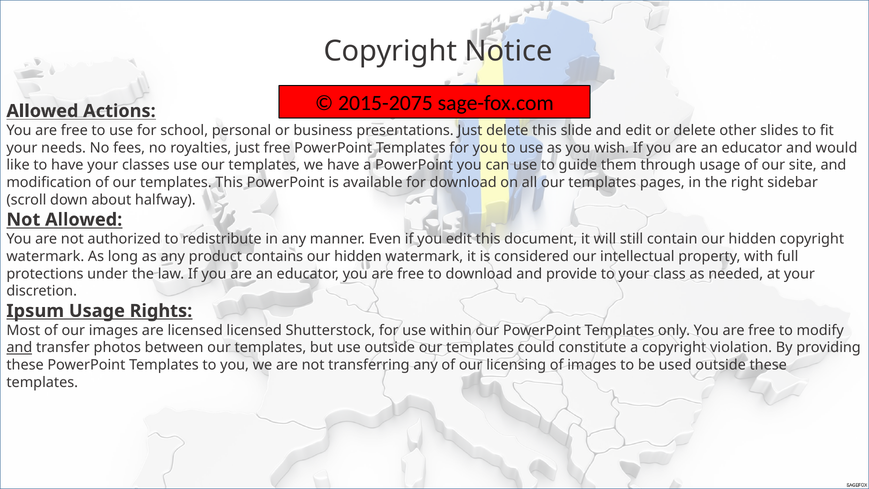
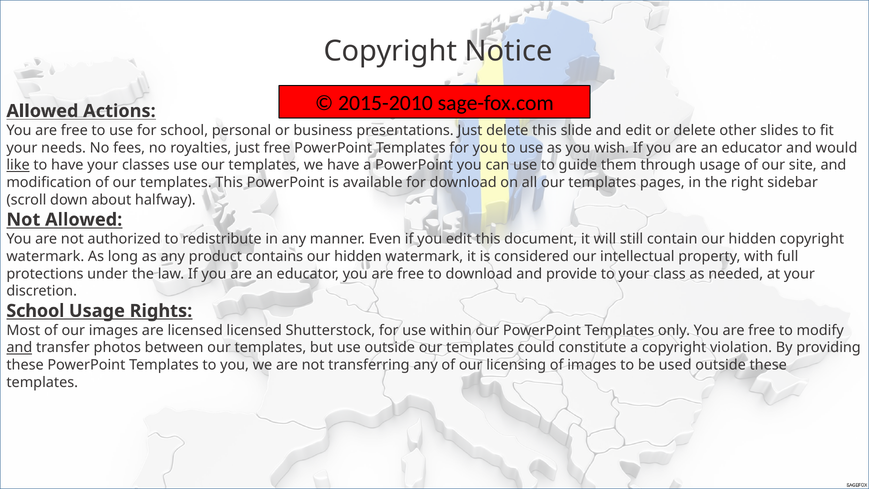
2015-2075: 2015-2075 -> 2015-2010 (385, 103)
like underline: none -> present (18, 165)
Ipsum: Ipsum -> School (35, 311)
